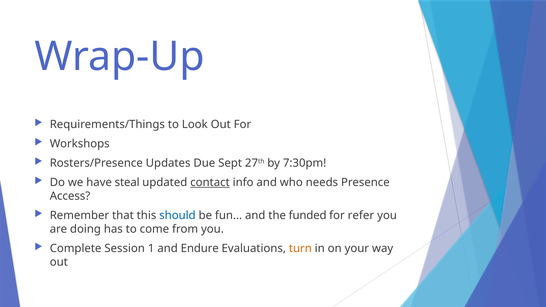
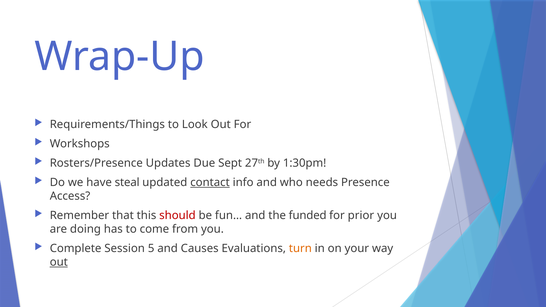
7:30pm: 7:30pm -> 1:30pm (305, 163)
should colour: blue -> red (177, 215)
refer: refer -> prior (361, 215)
1: 1 -> 5 (151, 248)
Endure: Endure -> Causes (200, 248)
out underline: none -> present (59, 262)
